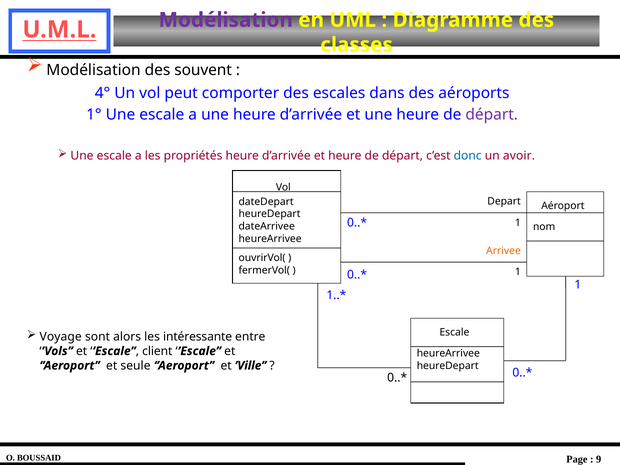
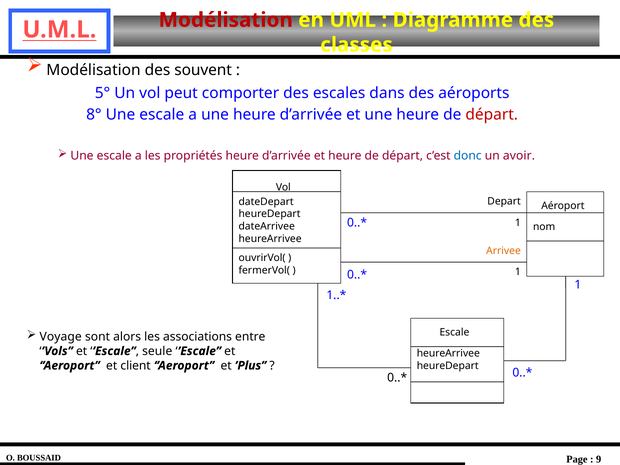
Modélisation colour: purple -> red (226, 20)
4°: 4° -> 5° (102, 93)
1°: 1° -> 8° (94, 115)
départ colour: purple -> red (492, 115)
intéressante: intéressante -> associations (198, 337)
client: client -> seule (157, 351)
seule: seule -> client (136, 366)
’Ville: ’Ville -> ’Plus (251, 366)
